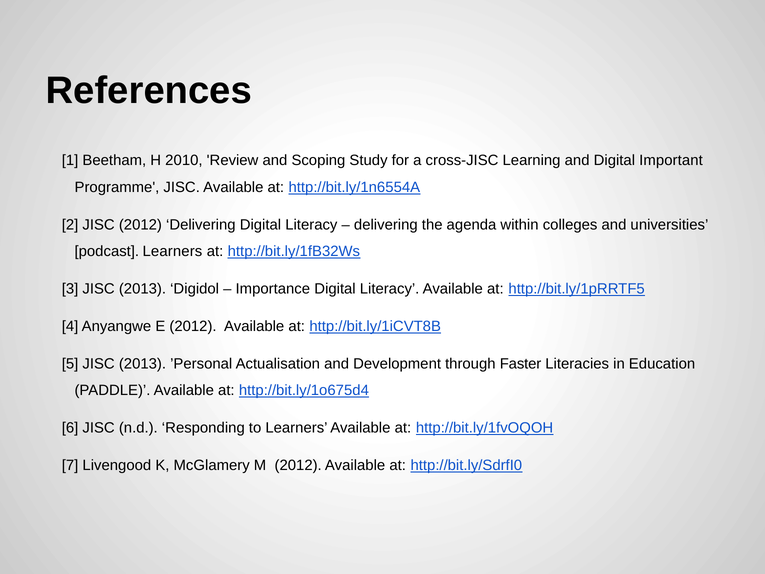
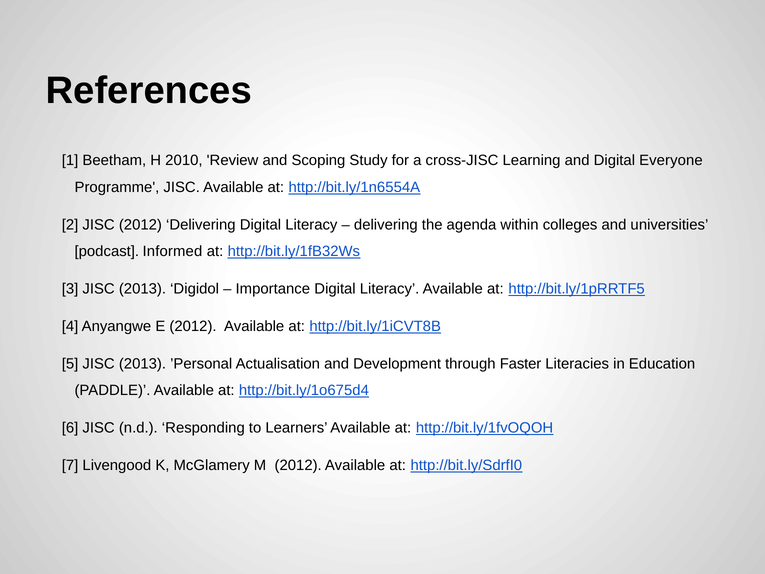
Important: Important -> Everyone (671, 160)
podcast Learners: Learners -> Informed (172, 251)
